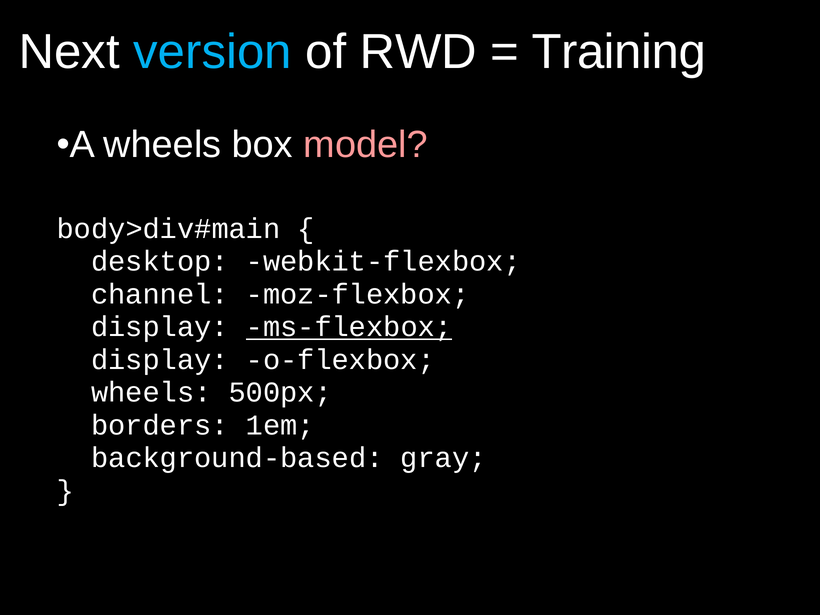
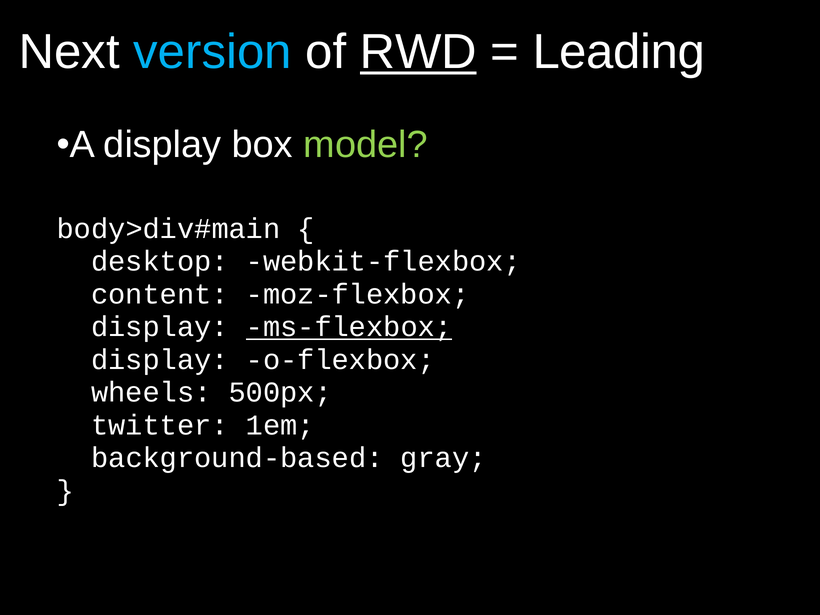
RWD underline: none -> present (418, 52)
Training: Training -> Leading (619, 52)
A wheels: wheels -> display (162, 145)
model colour: pink -> light green (366, 145)
channel: channel -> content (160, 294)
borders: borders -> twitter (160, 425)
